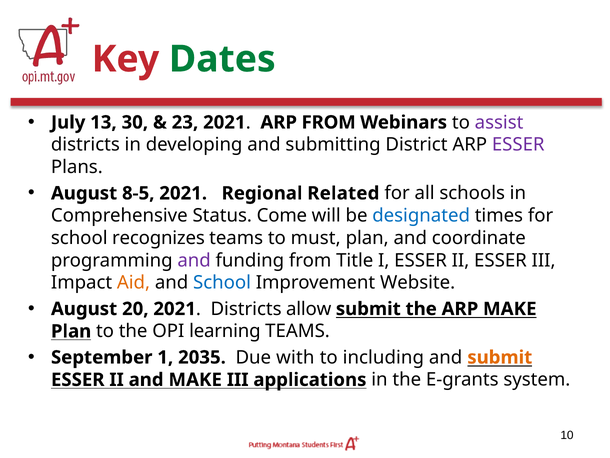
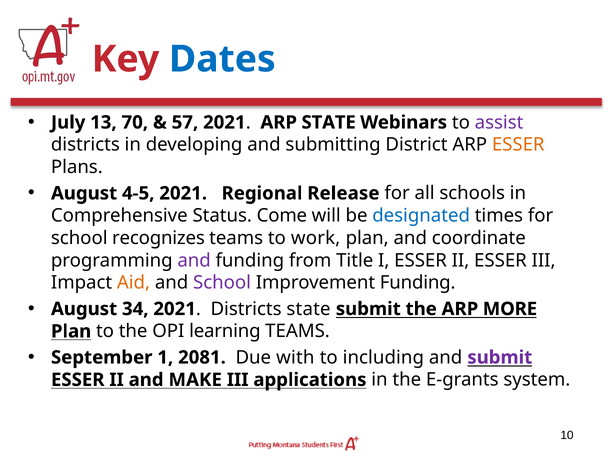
Dates colour: green -> blue (222, 59)
30: 30 -> 70 (135, 122)
23: 23 -> 57 (185, 122)
ARP FROM: FROM -> STATE (329, 122)
ESSER colour: purple -> orange (518, 145)
8-5: 8-5 -> 4-5 (138, 193)
Related: Related -> Release (343, 193)
must: must -> work (316, 238)
School colour: blue -> purple (222, 283)
Improvement Website: Website -> Funding (418, 283)
20: 20 -> 34 (135, 309)
Districts allow: allow -> state (309, 309)
ARP MAKE: MAKE -> MORE (510, 309)
2035: 2035 -> 2081 (202, 357)
submit colour: orange -> purple (500, 357)
